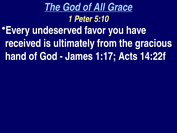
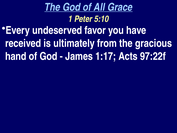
14:22f: 14:22f -> 97:22f (153, 56)
